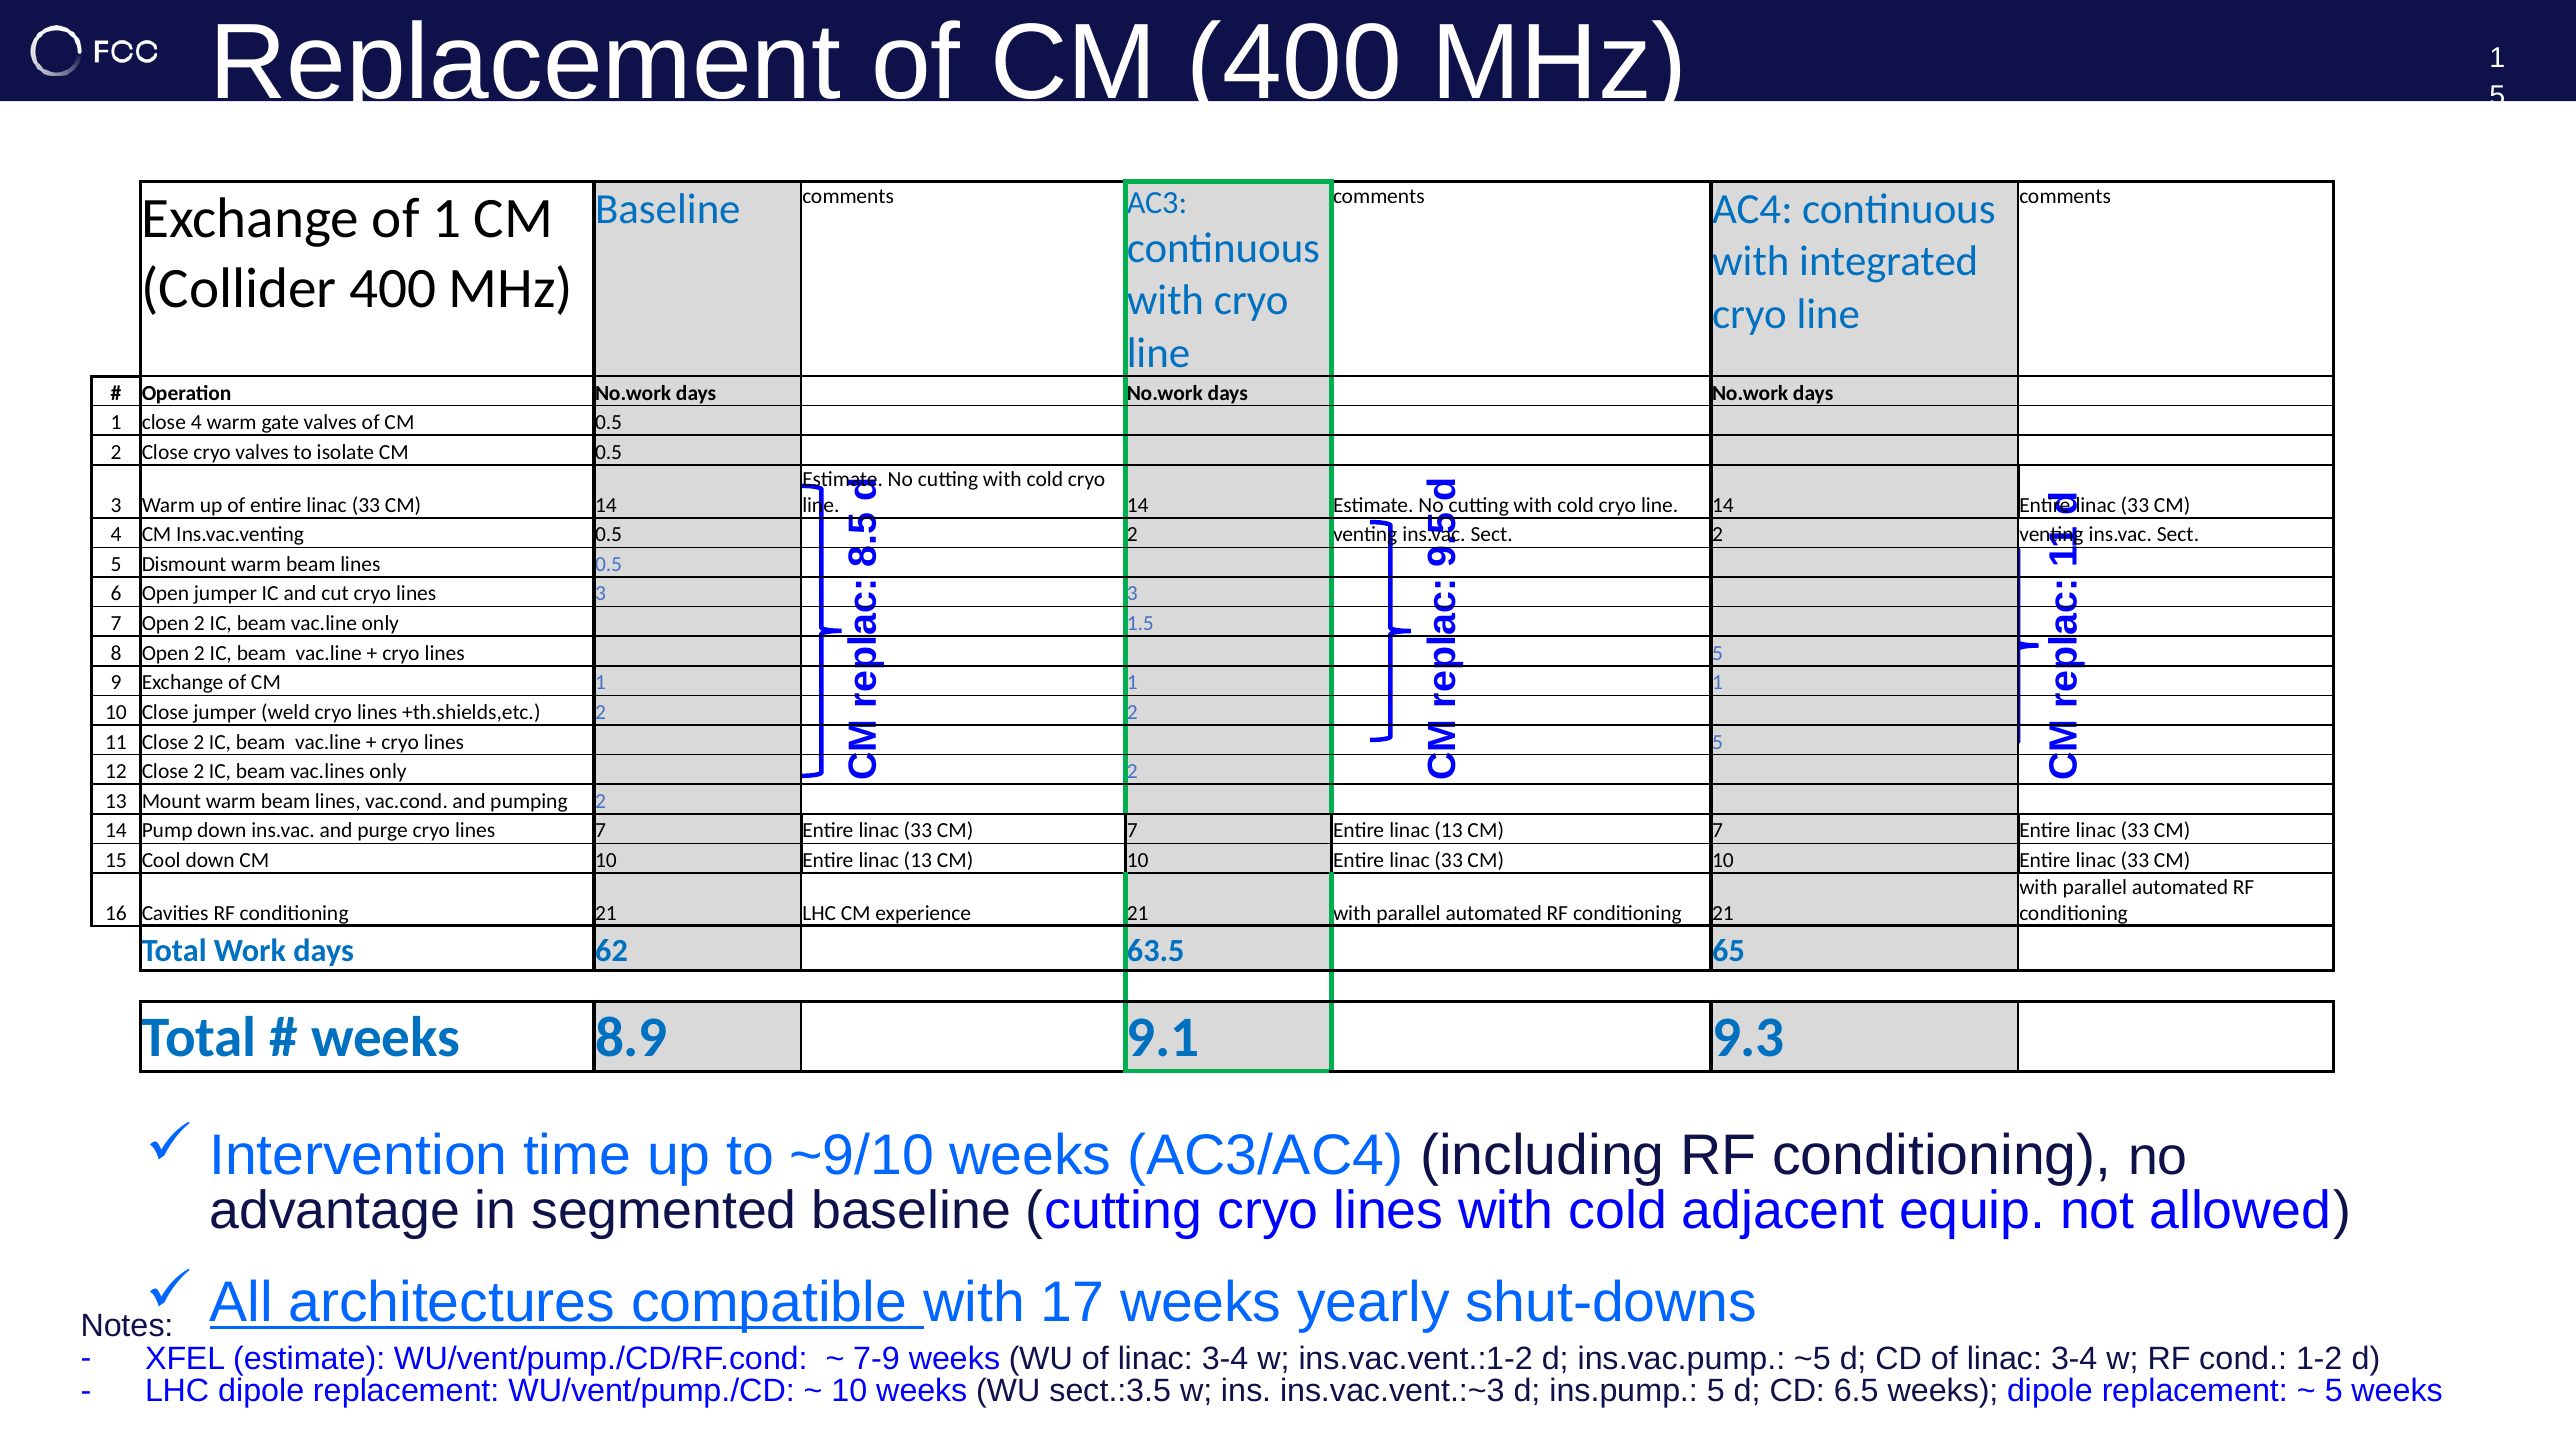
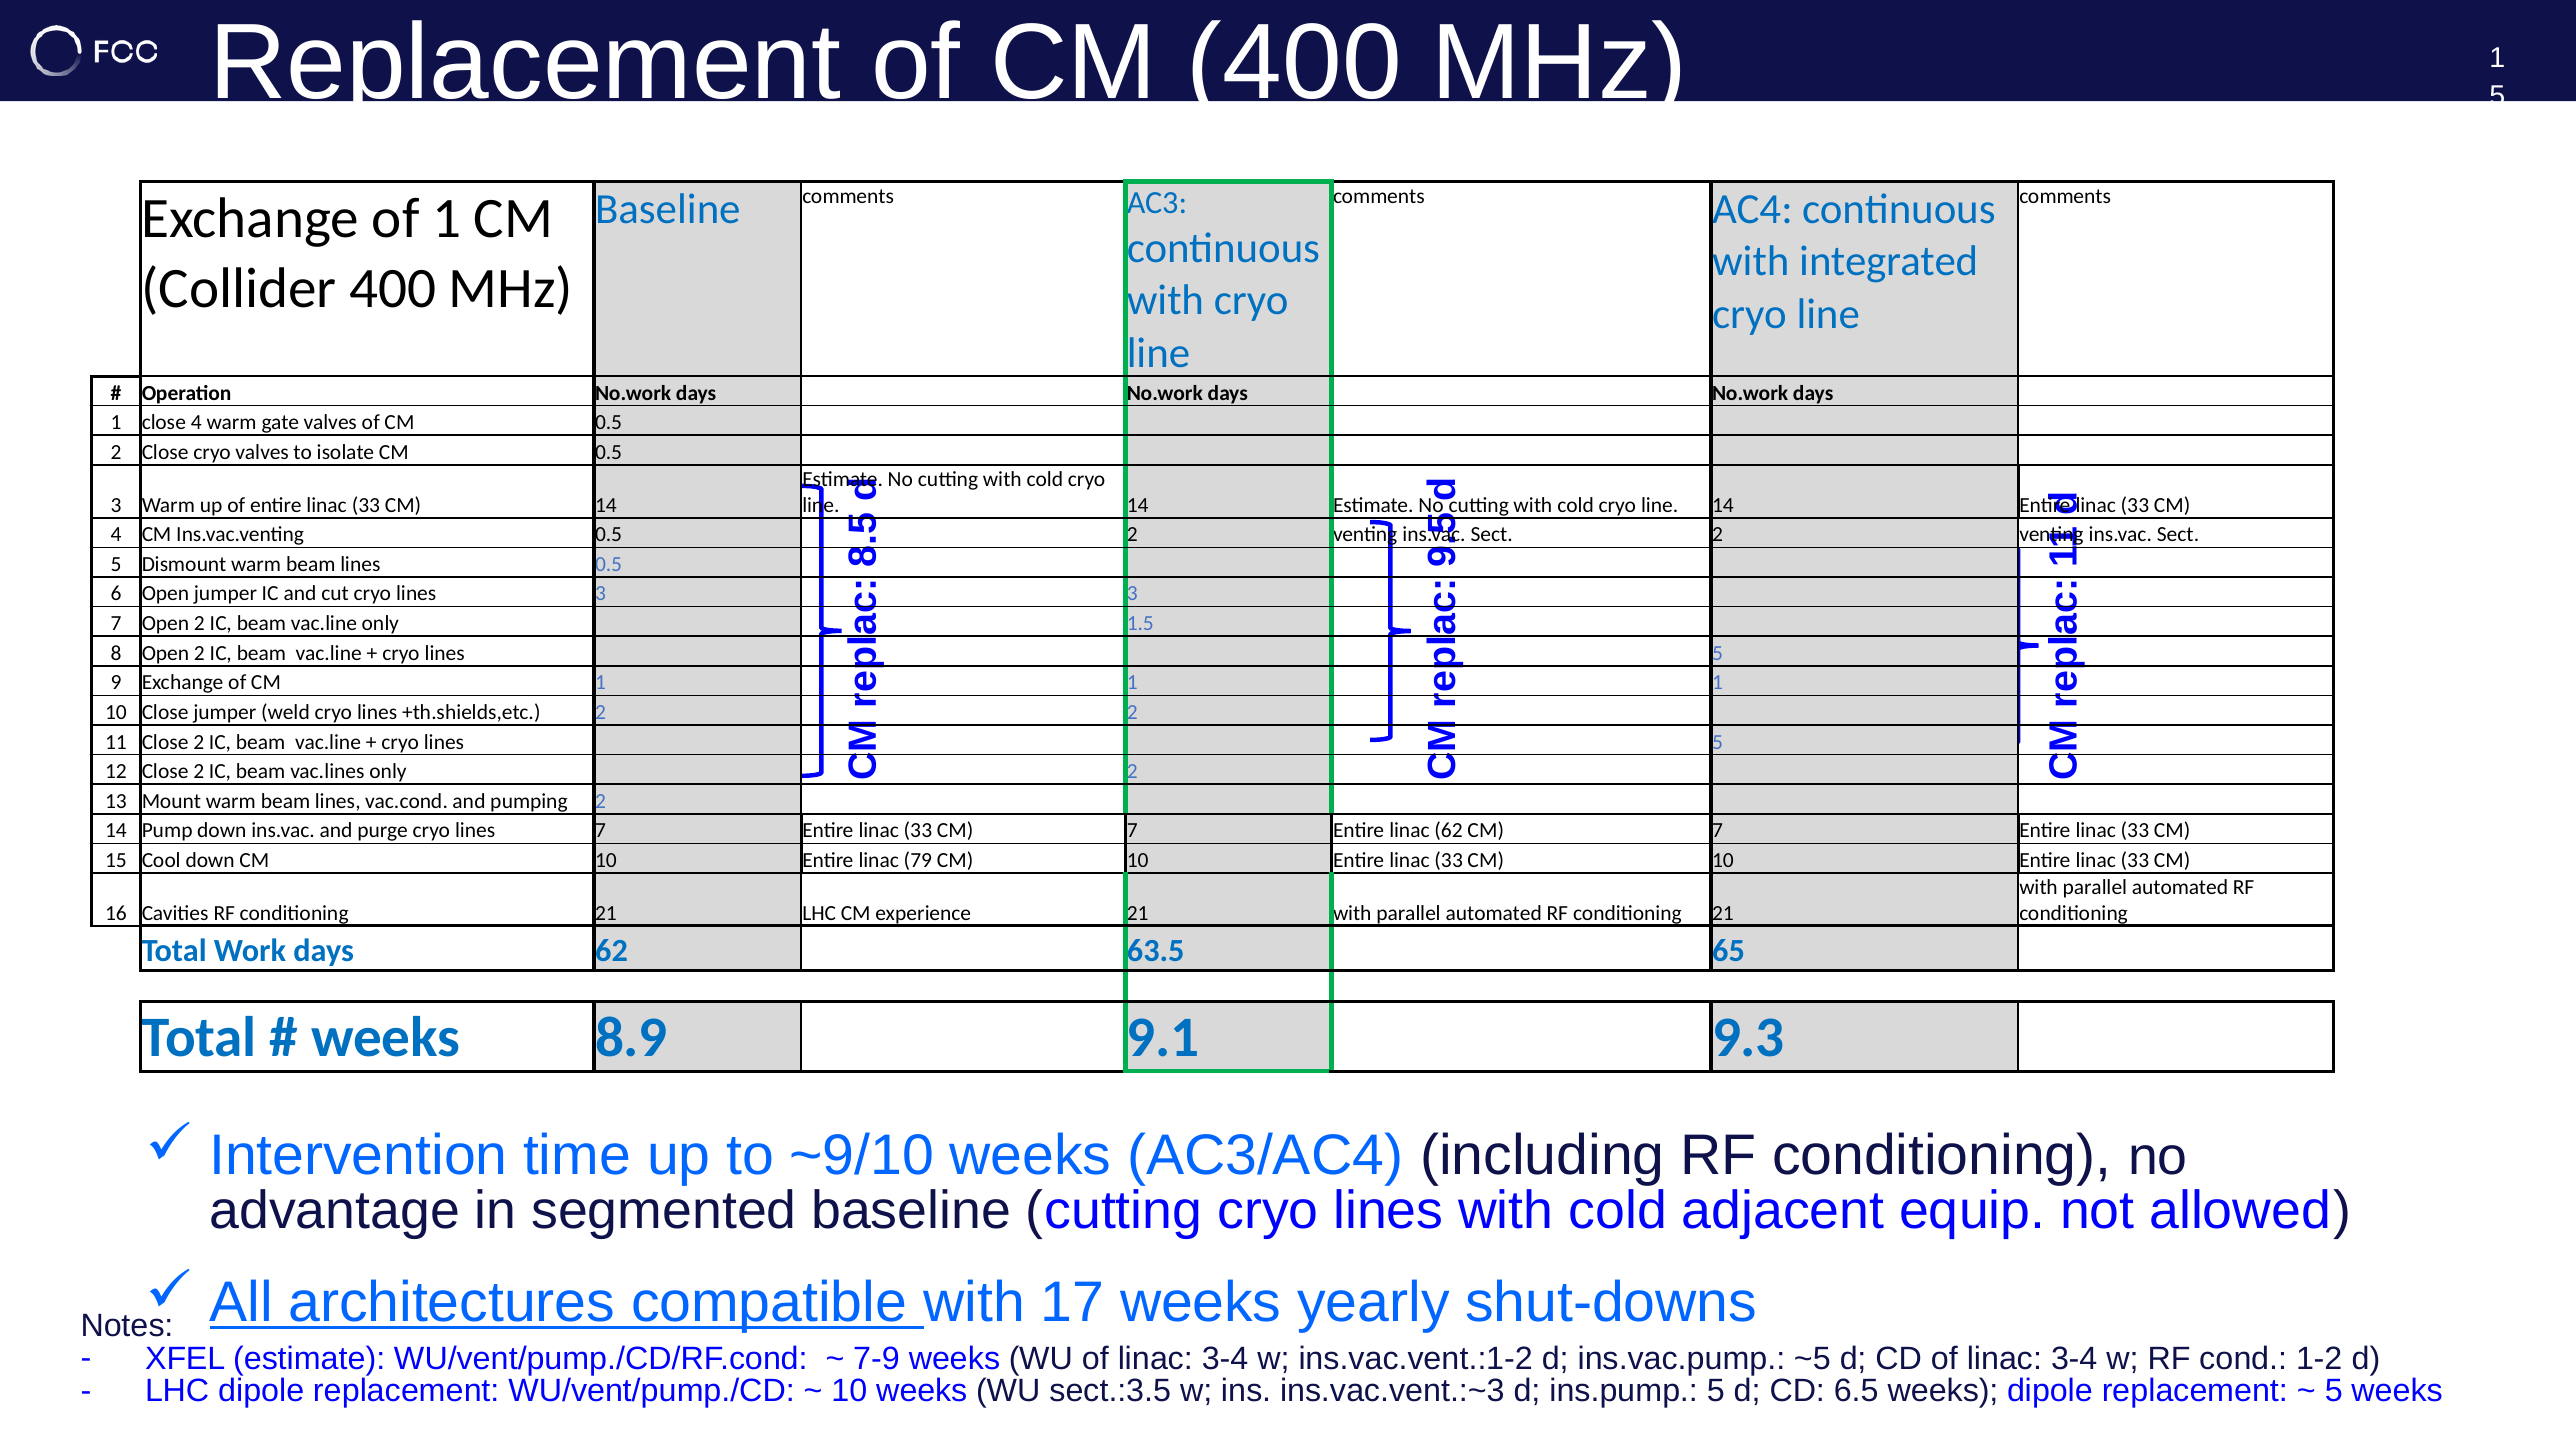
7 Entire linac 13: 13 -> 62 (1449, 831)
10 Entire linac 13: 13 -> 79 (918, 860)
